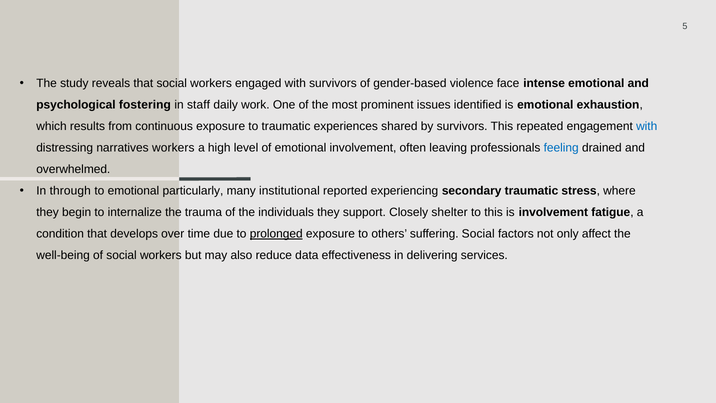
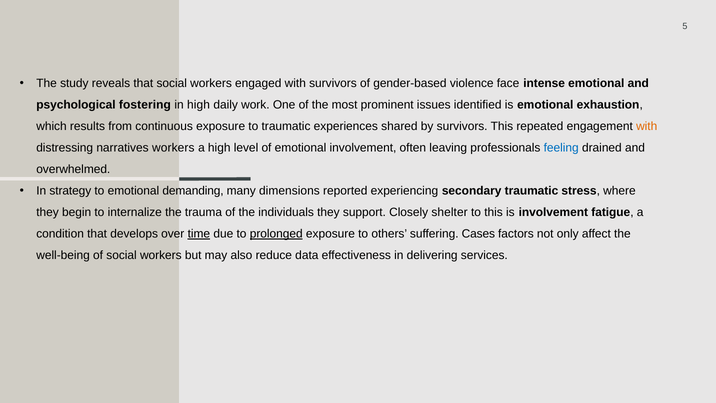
in staff: staff -> high (199, 105)
with colour: blue -> orange (647, 126)
through: through -> strategy (70, 191)
particularly: particularly -> demanding (193, 191)
institutional: institutional -> dimensions (289, 191)
time underline: none -> present (199, 234)
suffering Social: Social -> Cases (478, 234)
